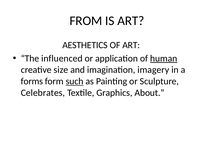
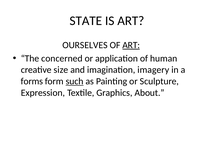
FROM: FROM -> STATE (86, 21)
AESTHETICS: AESTHETICS -> OURSELVES (85, 45)
ART underline: none -> present (131, 45)
influenced: influenced -> concerned (62, 58)
human underline: present -> none (164, 58)
Celebrates: Celebrates -> Expression (43, 92)
